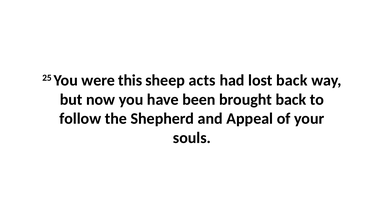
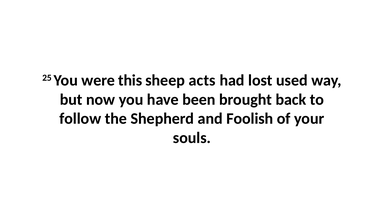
lost back: back -> used (292, 80)
Appeal: Appeal -> Foolish (250, 119)
